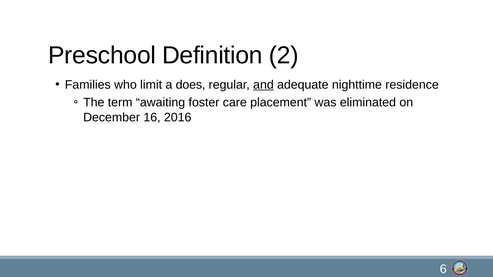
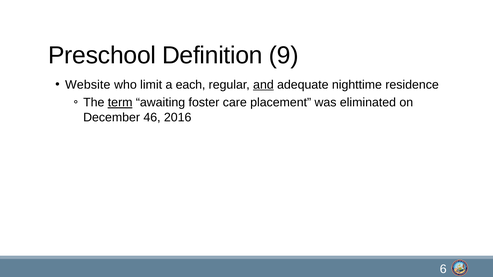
2: 2 -> 9 (284, 55)
Families: Families -> Website (88, 85)
does: does -> each (191, 85)
term underline: none -> present (120, 103)
16: 16 -> 46 (152, 117)
